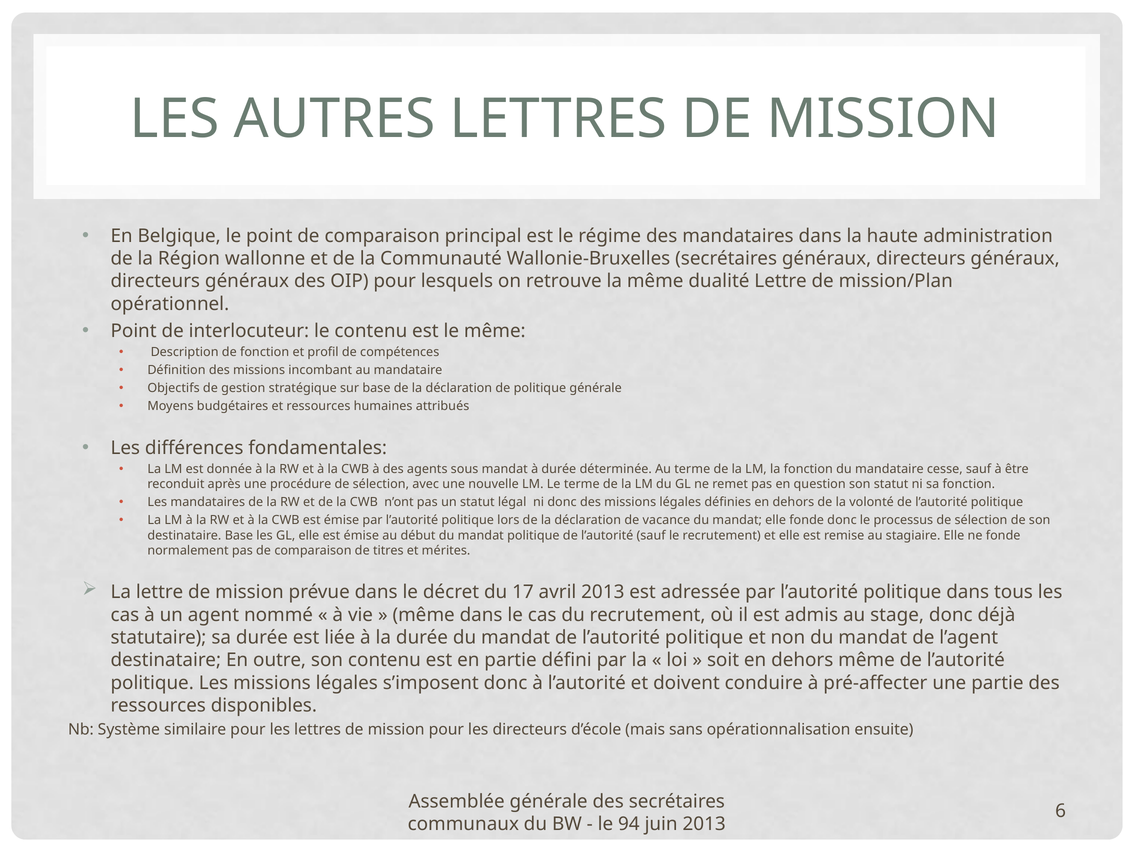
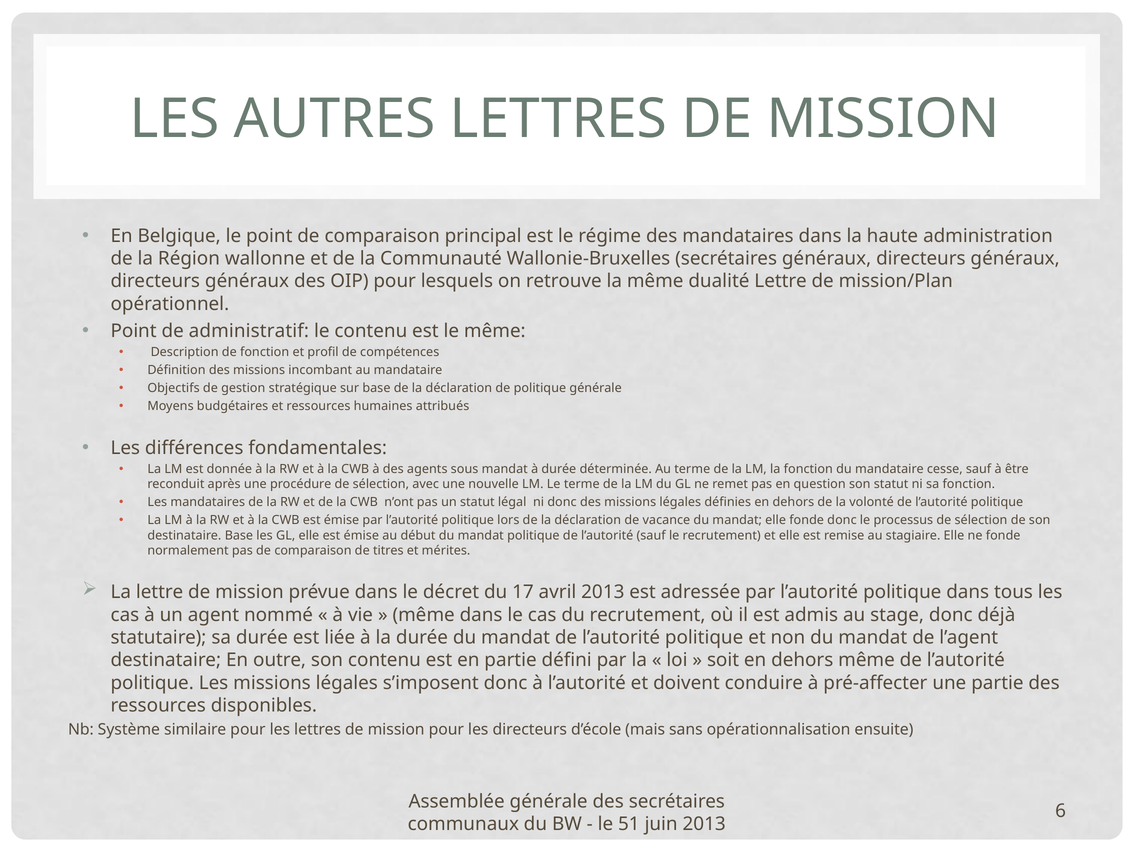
interlocuteur: interlocuteur -> administratif (249, 331)
94: 94 -> 51 (629, 824)
